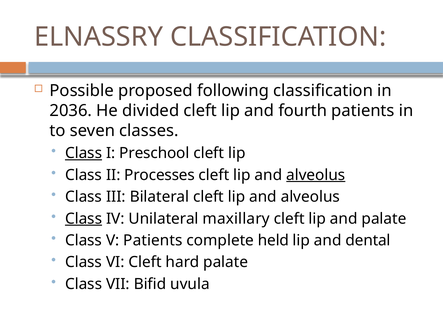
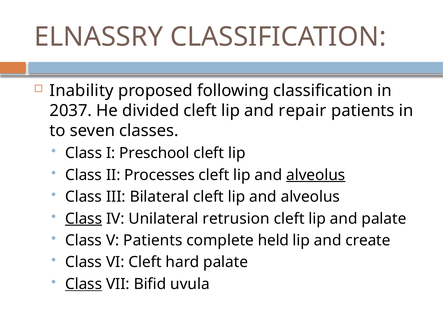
Possible: Possible -> Inability (82, 91)
2036: 2036 -> 2037 (71, 111)
fourth: fourth -> repair (303, 111)
Class underline: present -> none (84, 153)
maxillary: maxillary -> retrusion (236, 219)
dental: dental -> create (368, 241)
Class underline: none -> present (84, 284)
